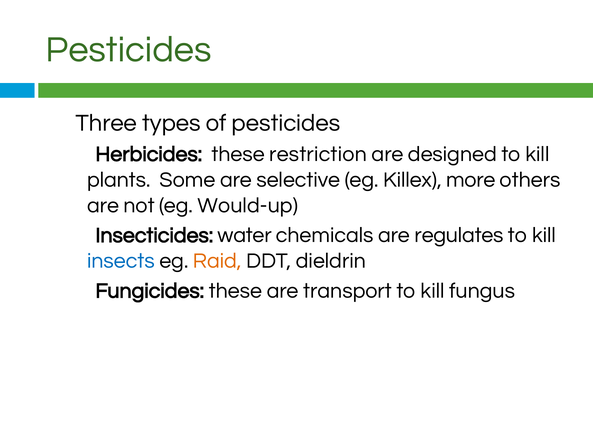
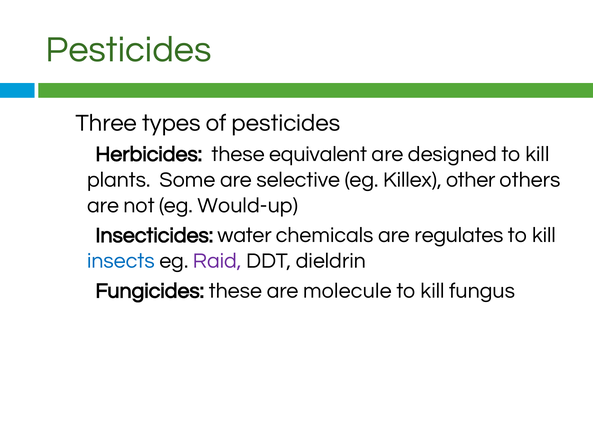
restriction: restriction -> equivalent (318, 154)
more: more -> other (471, 180)
Raid colour: orange -> purple (217, 261)
transport: transport -> molecule (347, 290)
